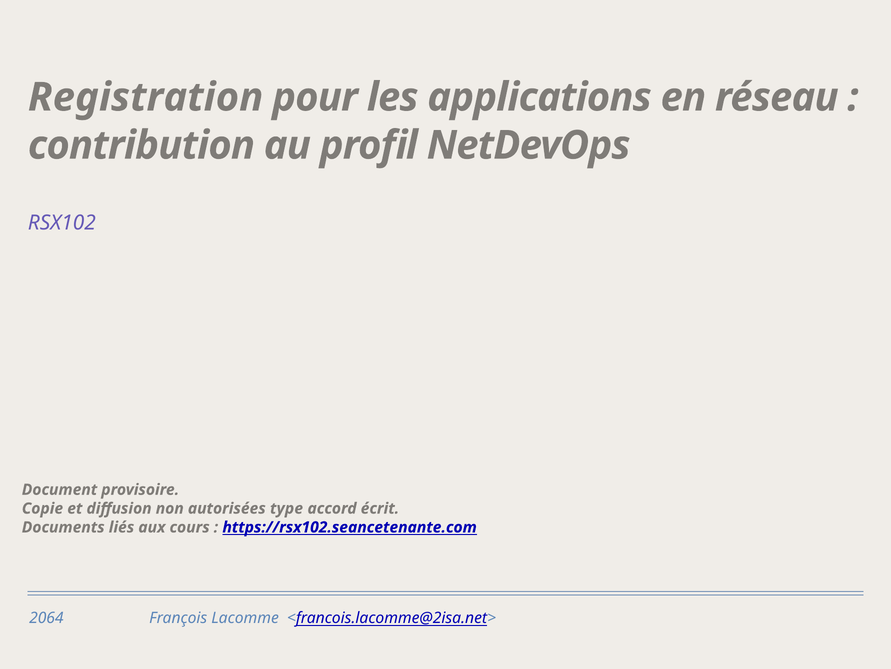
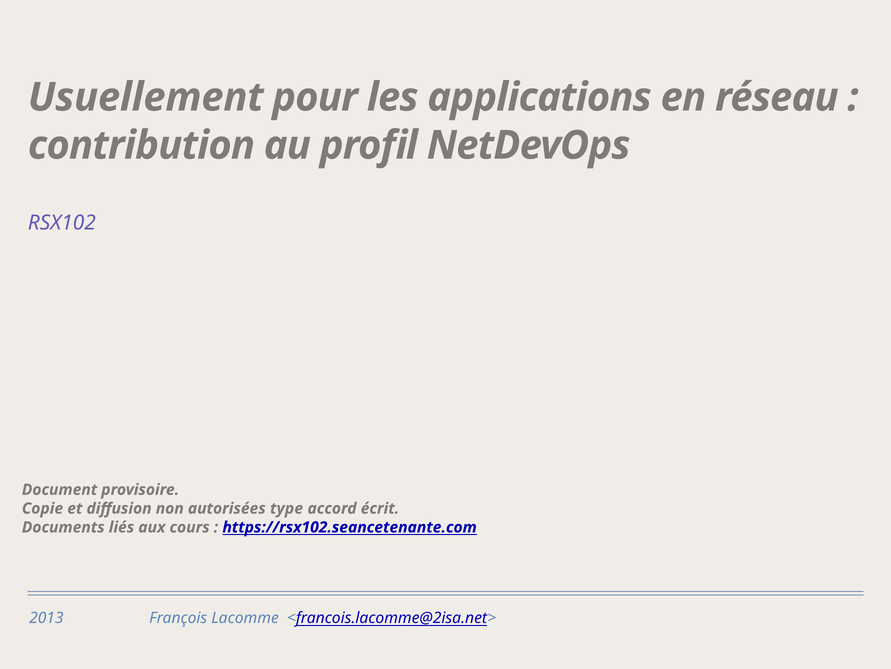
Registration: Registration -> Usuellement (146, 97)
2064: 2064 -> 2013 (46, 618)
